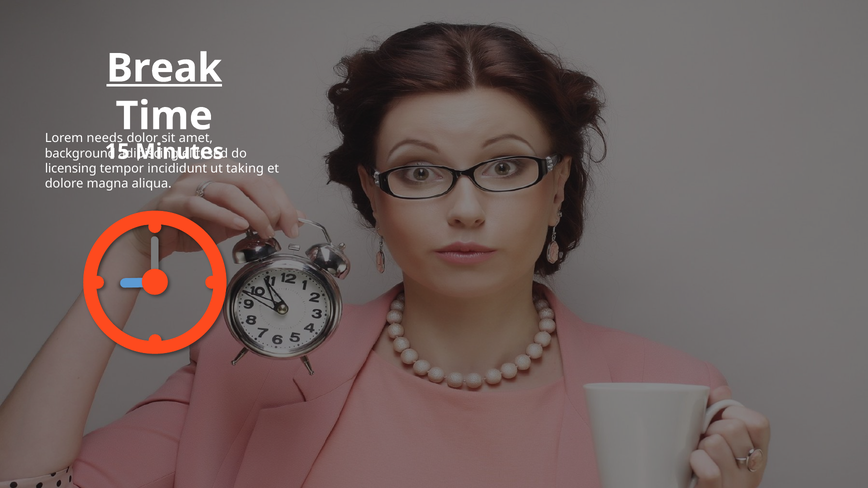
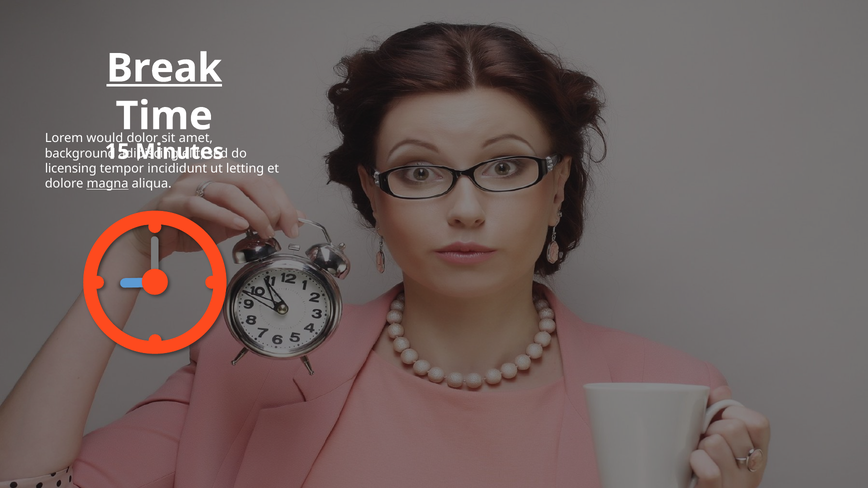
needs: needs -> would (105, 138)
taking: taking -> letting (245, 169)
magna underline: none -> present (108, 184)
